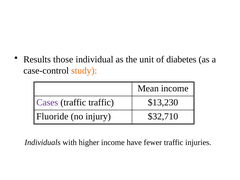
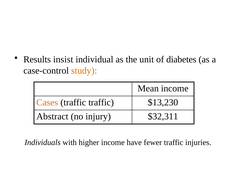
those: those -> insist (63, 59)
Cases colour: purple -> orange (47, 102)
Fluoride: Fluoride -> Abstract (52, 116)
$32,710: $32,710 -> $32,311 (163, 116)
